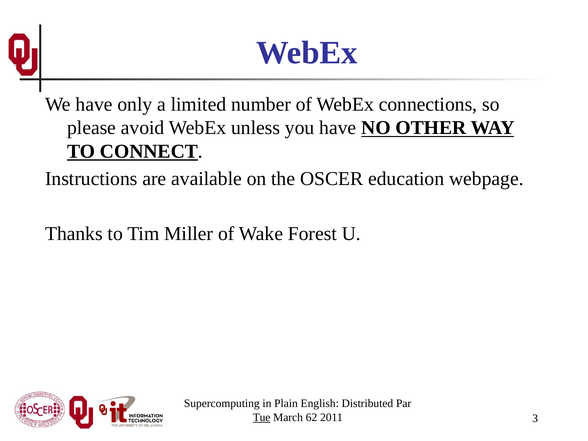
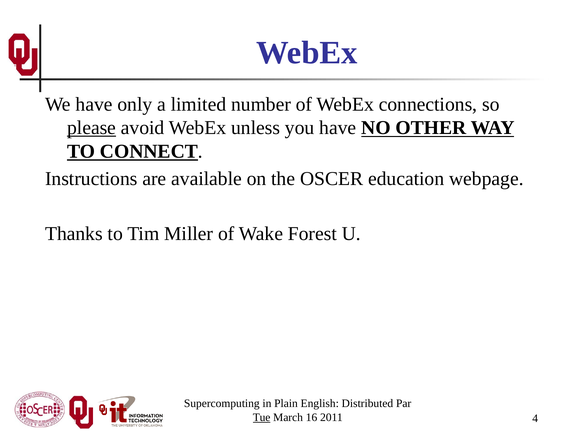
please underline: none -> present (92, 128)
62: 62 -> 16 (312, 417)
3: 3 -> 4 (535, 418)
